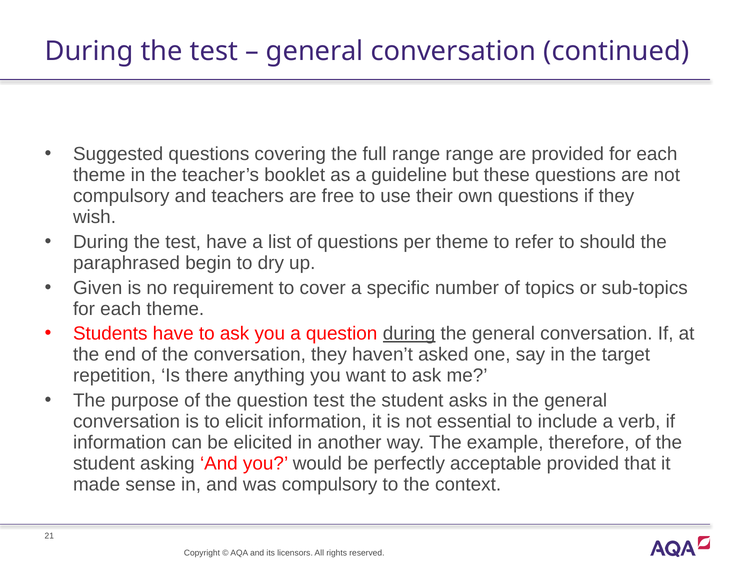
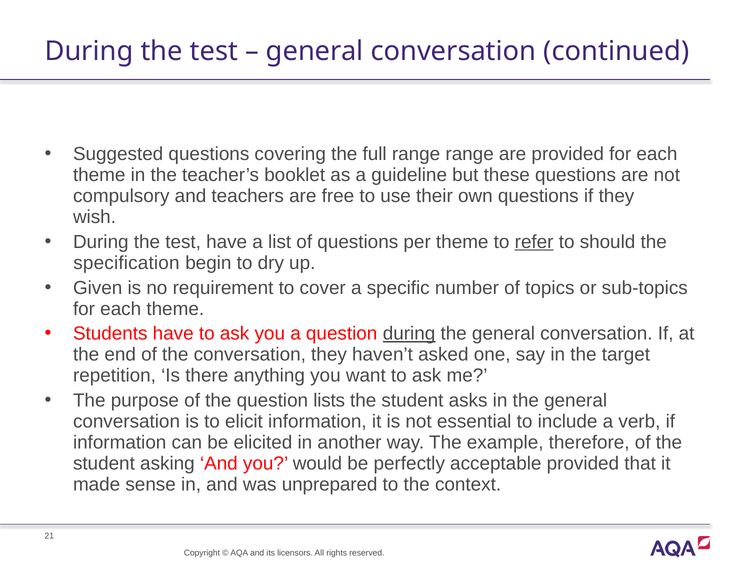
refer underline: none -> present (534, 242)
paraphrased: paraphrased -> specification (126, 263)
question test: test -> lists (329, 400)
was compulsory: compulsory -> unprepared (330, 484)
